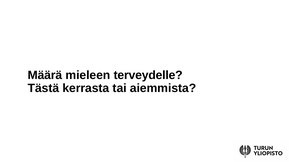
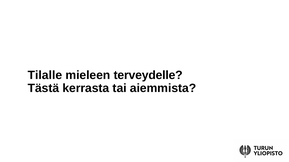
Määrä: Määrä -> Tilalle (45, 75)
